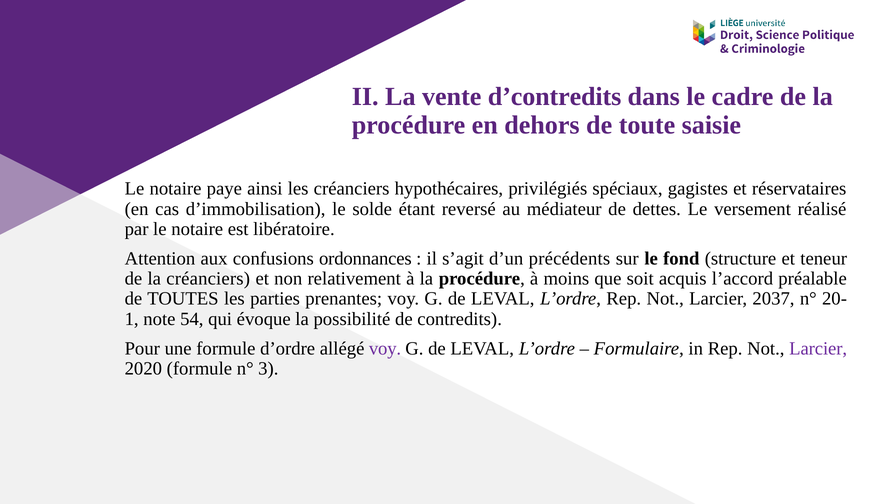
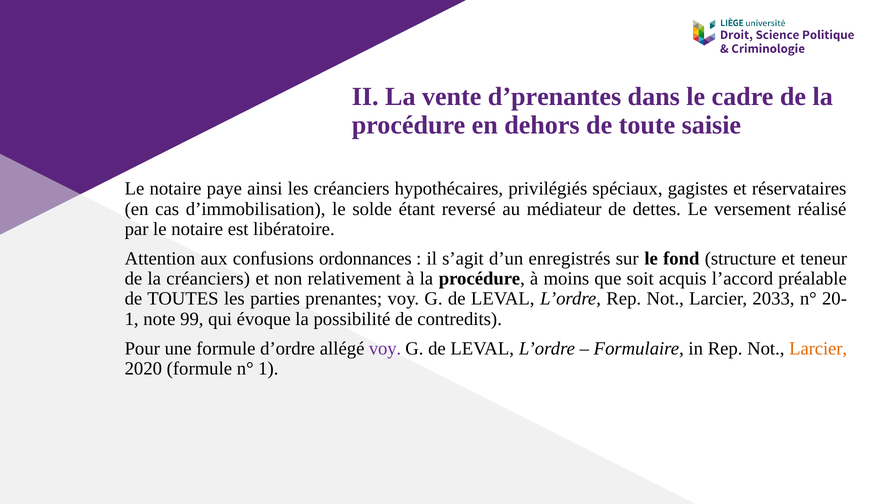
d’contredits: d’contredits -> d’prenantes (555, 97)
précédents: précédents -> enregistrés (570, 259)
2037: 2037 -> 2033 (773, 299)
54: 54 -> 99 (192, 319)
Larcier colour: purple -> orange (818, 348)
n° 3: 3 -> 1 (268, 369)
